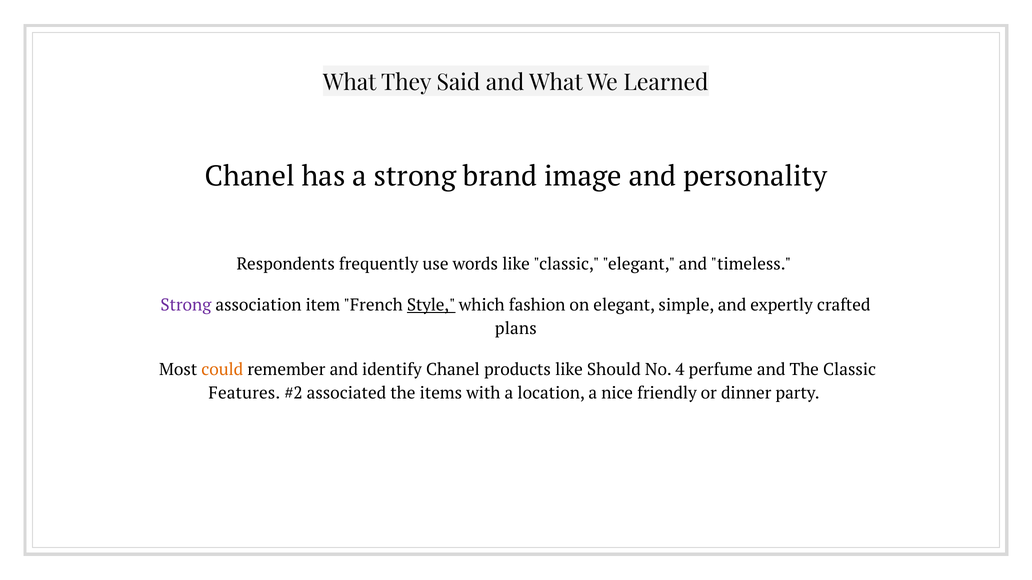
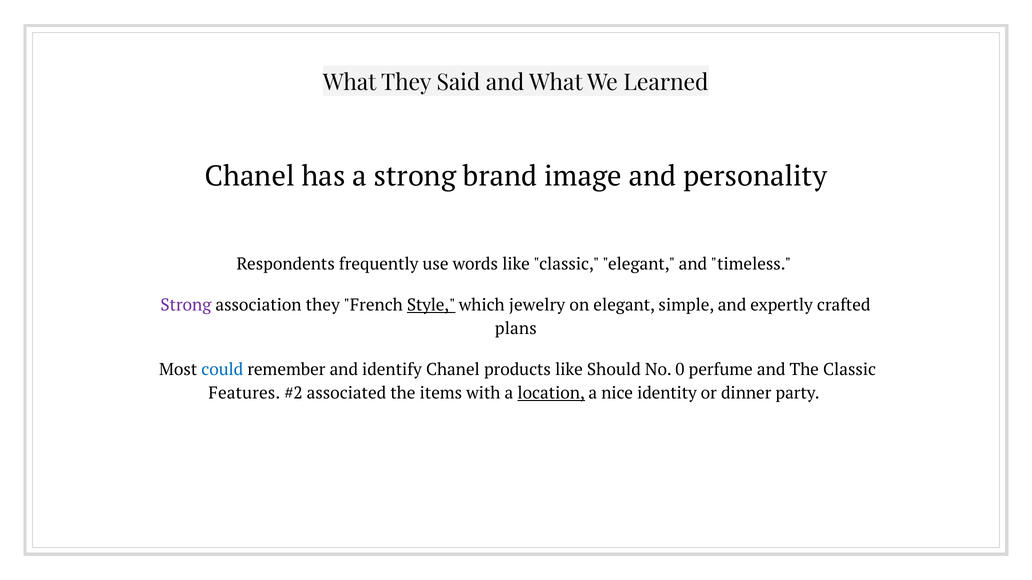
association item: item -> they (323, 305)
fashion: fashion -> jewelry (537, 305)
could colour: orange -> blue (222, 370)
4: 4 -> 0 (680, 370)
location underline: none -> present (551, 394)
friendly: friendly -> identity (667, 394)
